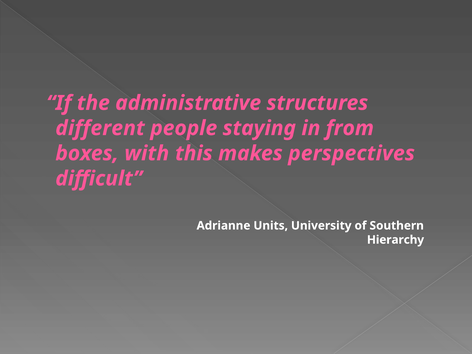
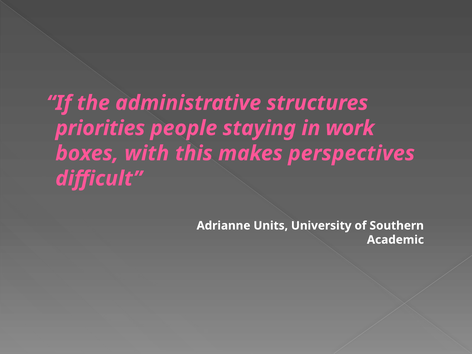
different: different -> priorities (100, 128)
from: from -> work (350, 128)
Hierarchy: Hierarchy -> Academic (395, 240)
